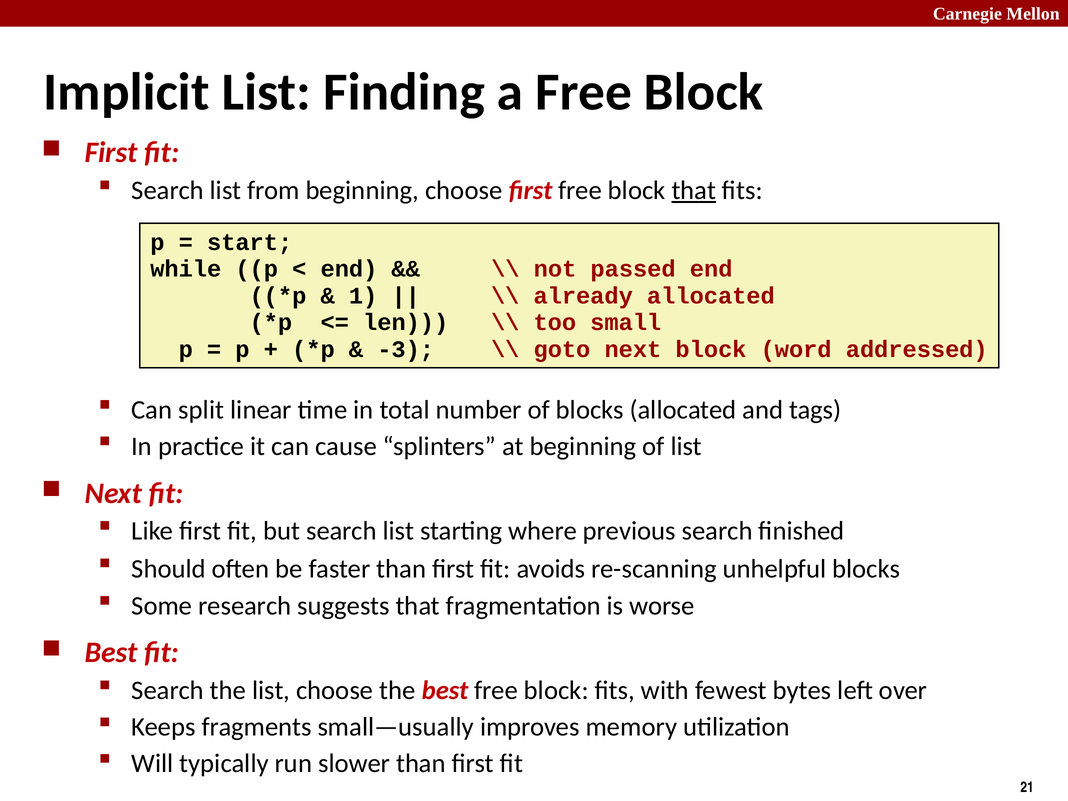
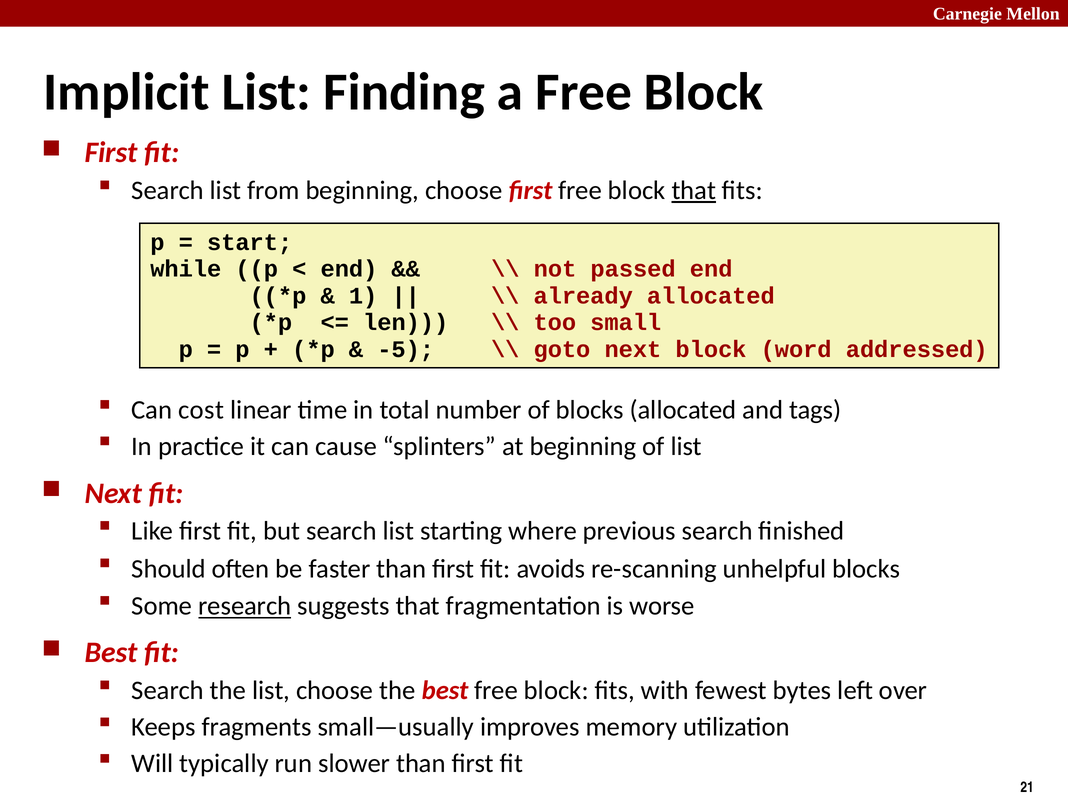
-3: -3 -> -5 (406, 349)
split: split -> cost (201, 410)
research underline: none -> present (245, 606)
